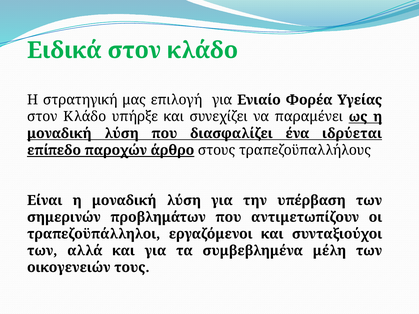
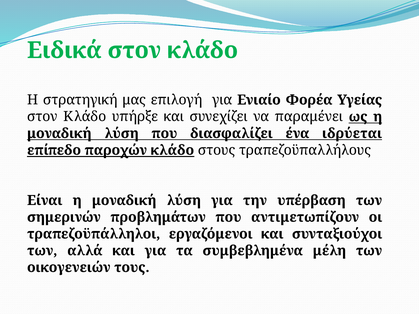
παροχών άρθρο: άρθρο -> κλάδο (172, 150)
